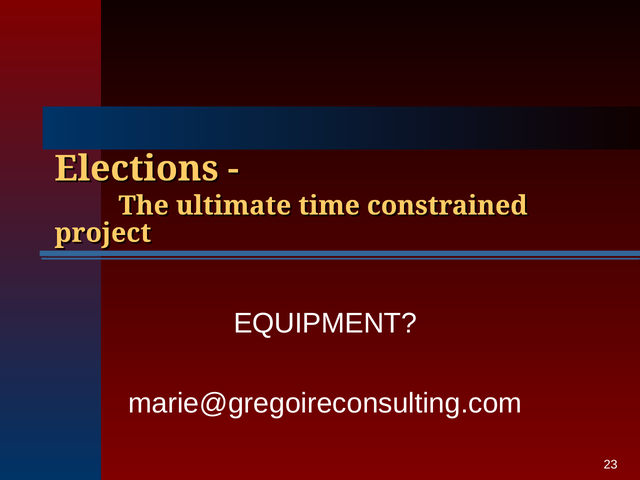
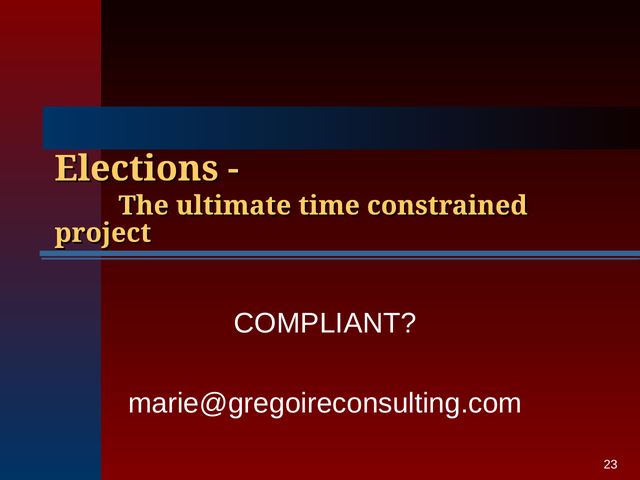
EQUIPMENT: EQUIPMENT -> COMPLIANT (325, 323)
